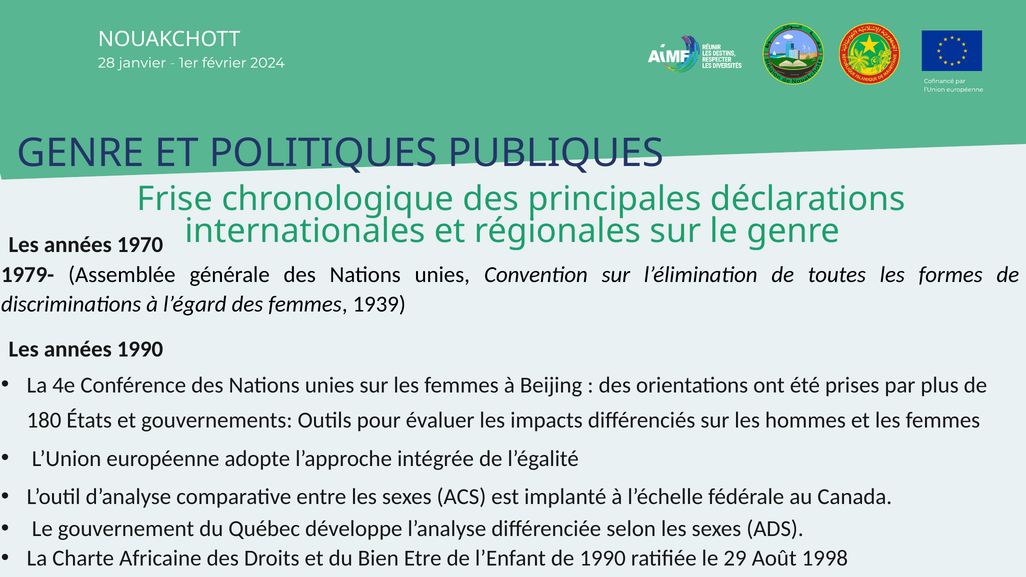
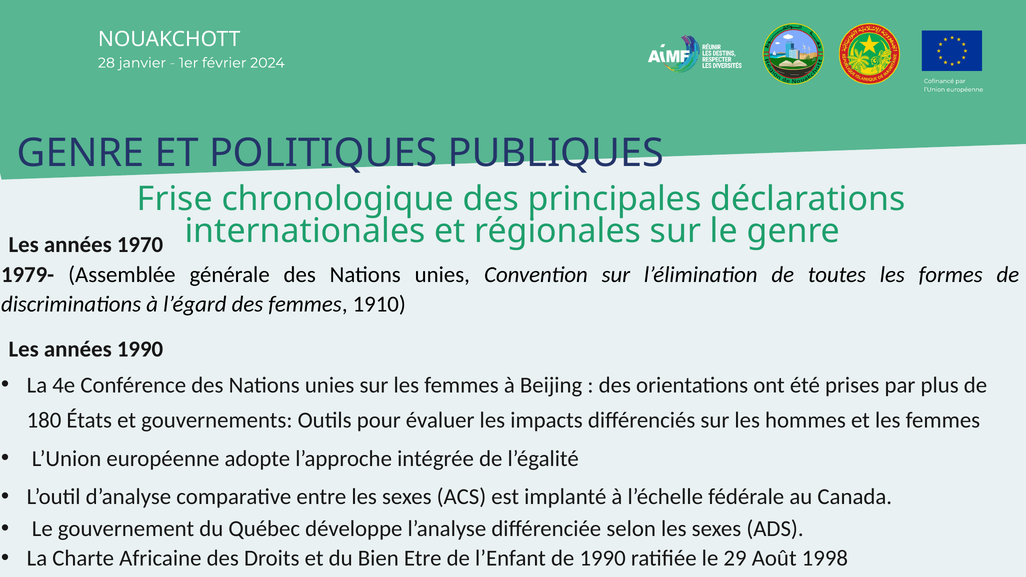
1939: 1939 -> 1910 (379, 304)
